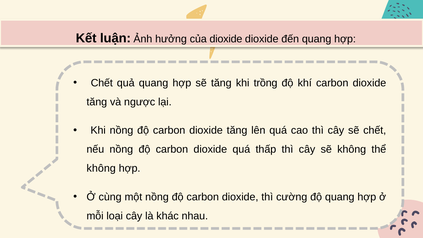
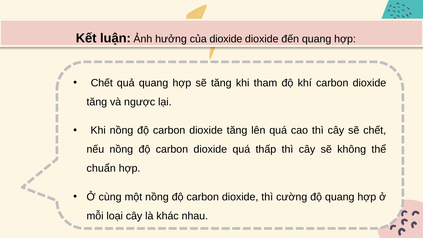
trồng: trồng -> tham (266, 83)
không: không -> chuẩn (101, 168)
